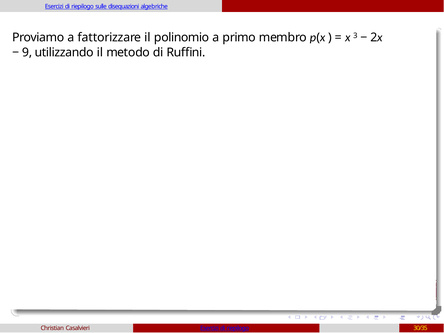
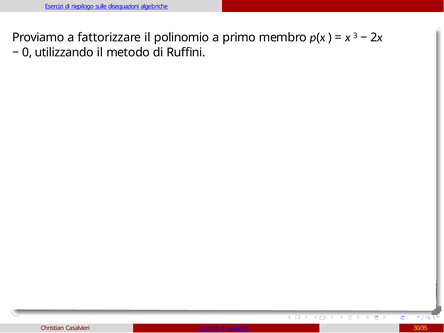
9: 9 -> 0 (27, 52)
